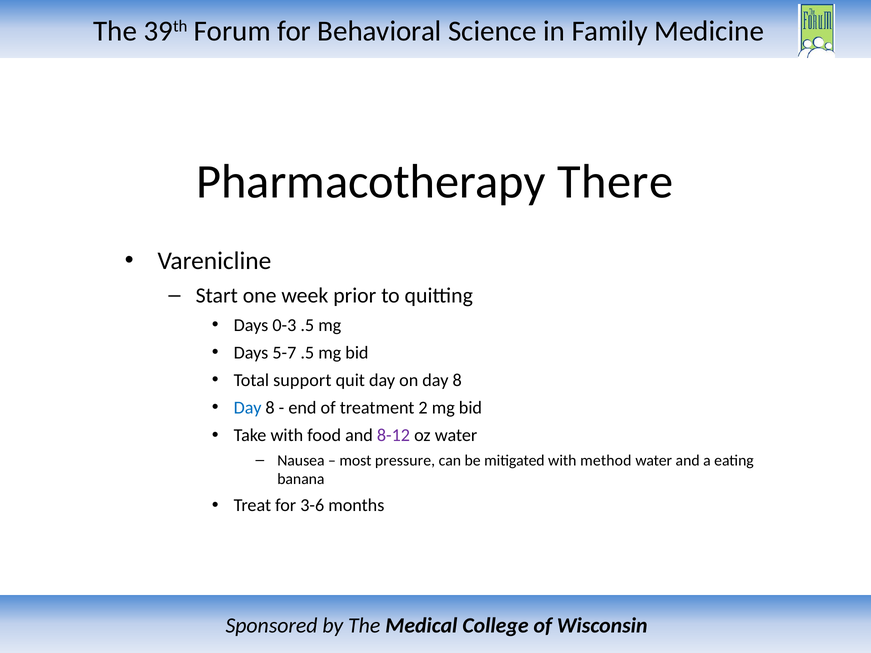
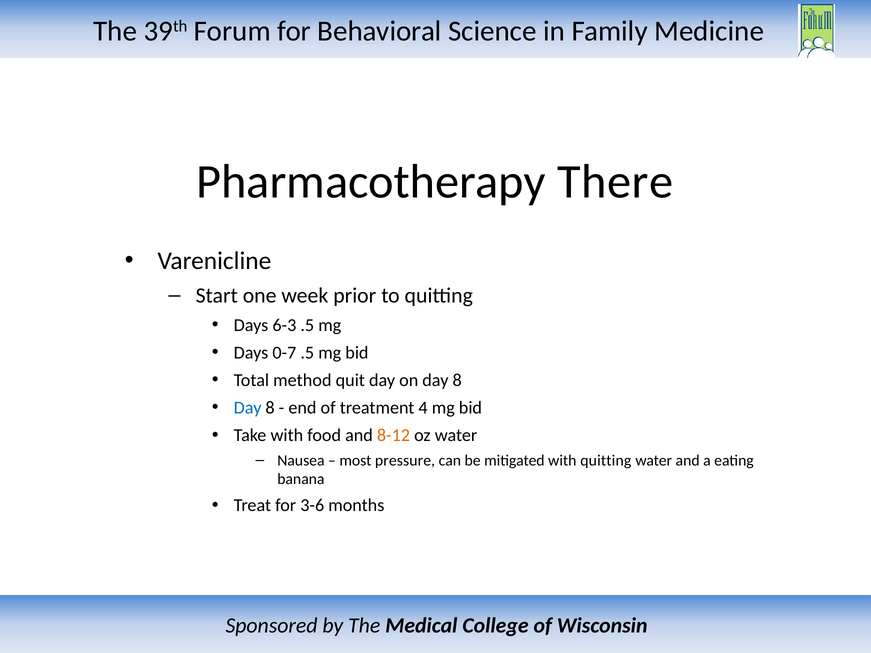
0-3: 0-3 -> 6-3 (284, 325)
5-7: 5-7 -> 0-7 (284, 353)
support: support -> method (302, 380)
2: 2 -> 4 (423, 408)
8-12 colour: purple -> orange (393, 436)
with method: method -> quitting (606, 461)
